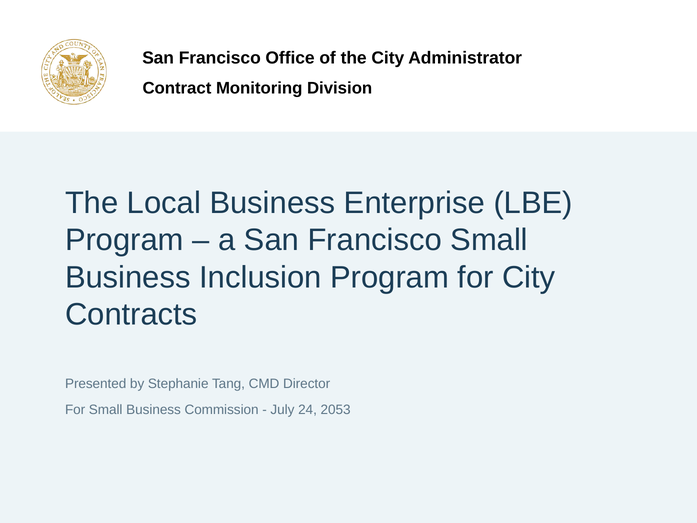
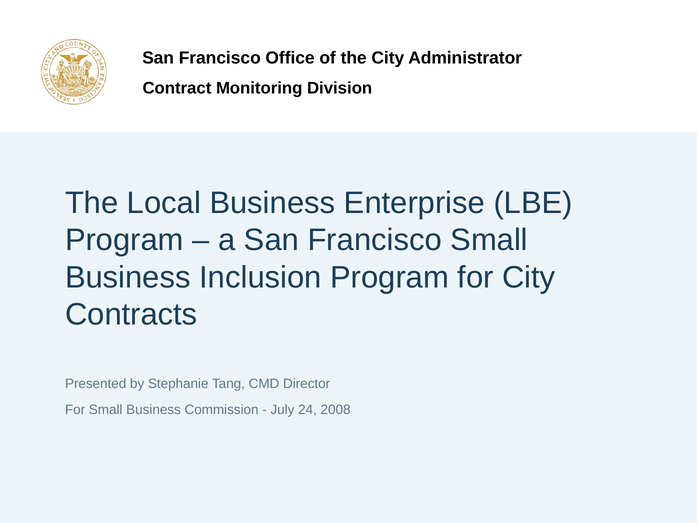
2053: 2053 -> 2008 (336, 410)
